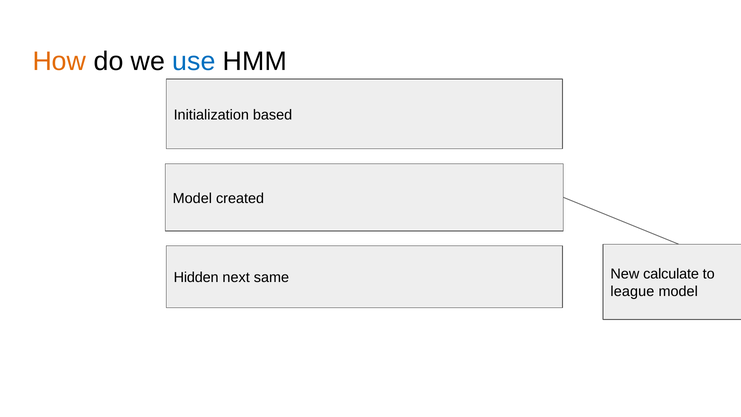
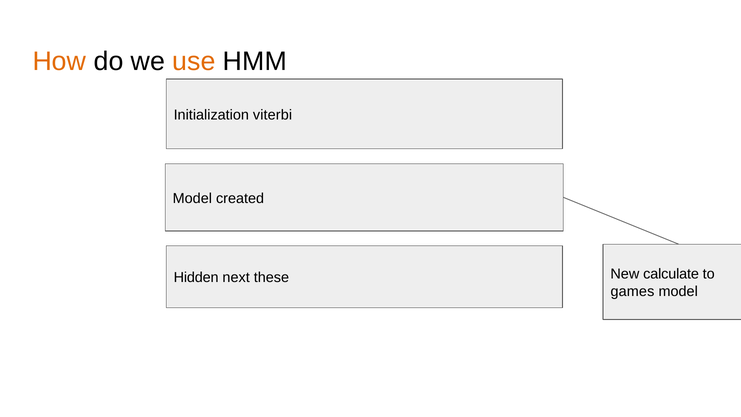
use colour: blue -> orange (194, 61)
based: based -> viterbi (273, 115)
same: same -> these (271, 278)
league: league -> games (632, 291)
